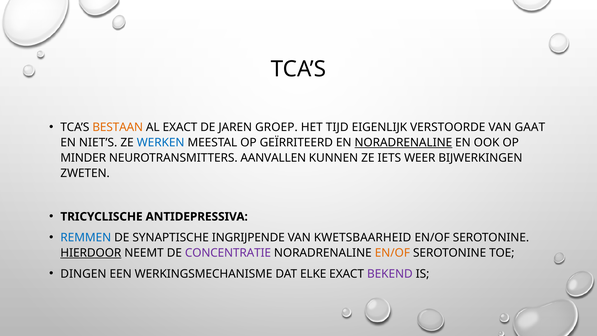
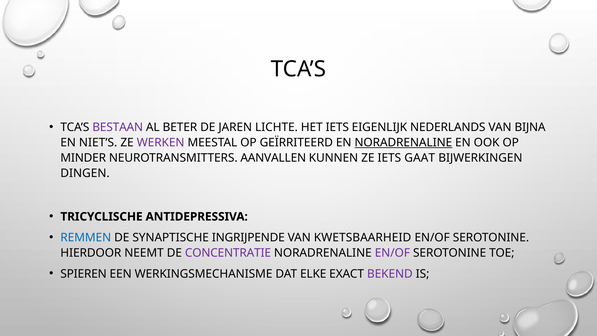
BESTAAN colour: orange -> purple (118, 127)
AL EXACT: EXACT -> BETER (180, 127)
GROEP: GROEP -> LICHTE (276, 127)
HET TIJD: TIJD -> IETS (337, 127)
VERSTOORDE: VERSTOORDE -> NEDERLANDS (448, 127)
GAAT: GAAT -> BIJNA (530, 127)
WERKEN colour: blue -> purple (161, 142)
WEER: WEER -> GAAT (420, 158)
ZWETEN: ZWETEN -> DINGEN (85, 173)
HIERDOOR underline: present -> none (91, 253)
EN/OF colour: orange -> purple (392, 253)
DINGEN: DINGEN -> SPIEREN (84, 274)
